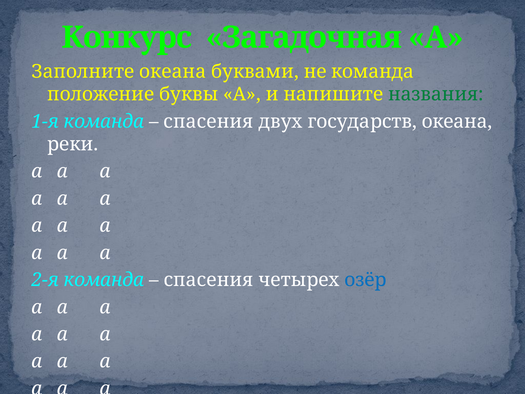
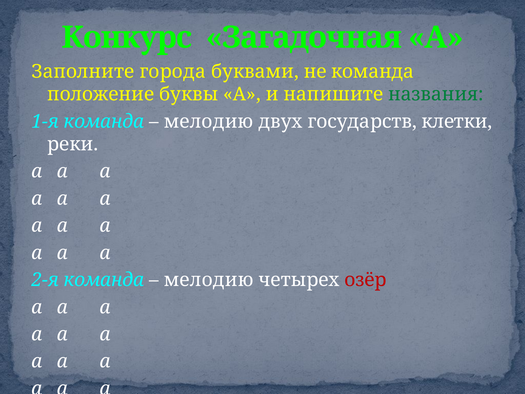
Заполните океана: океана -> города (173, 72)
спасения: спасения -> мелодию (209, 121)
государств океана: океана -> клетки (457, 121)
спасения: спасения -> мелодию (209, 280)
озёр colour: blue -> red (366, 280)
